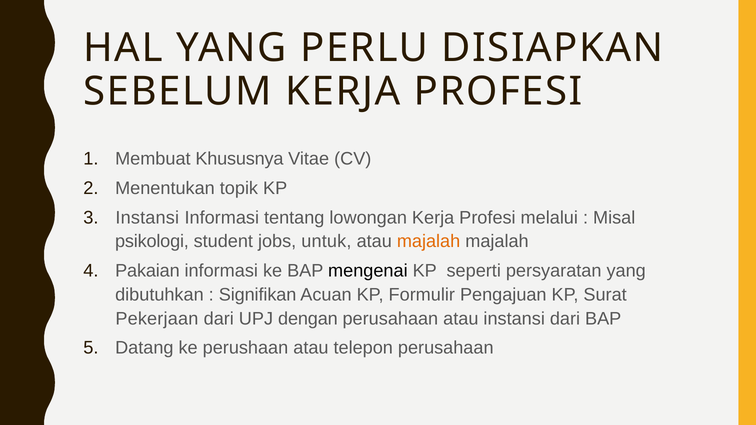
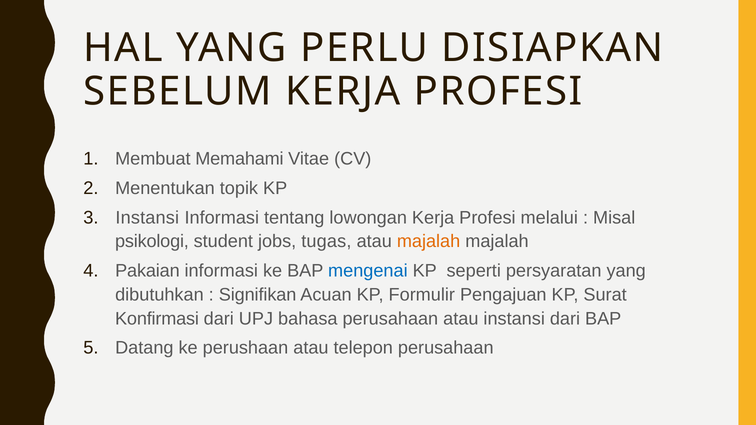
Khususnya: Khususnya -> Memahami (239, 159)
untuk: untuk -> tugas (326, 242)
mengenai colour: black -> blue (368, 271)
Pekerjaan: Pekerjaan -> Konfirmasi (157, 319)
dengan: dengan -> bahasa (308, 319)
